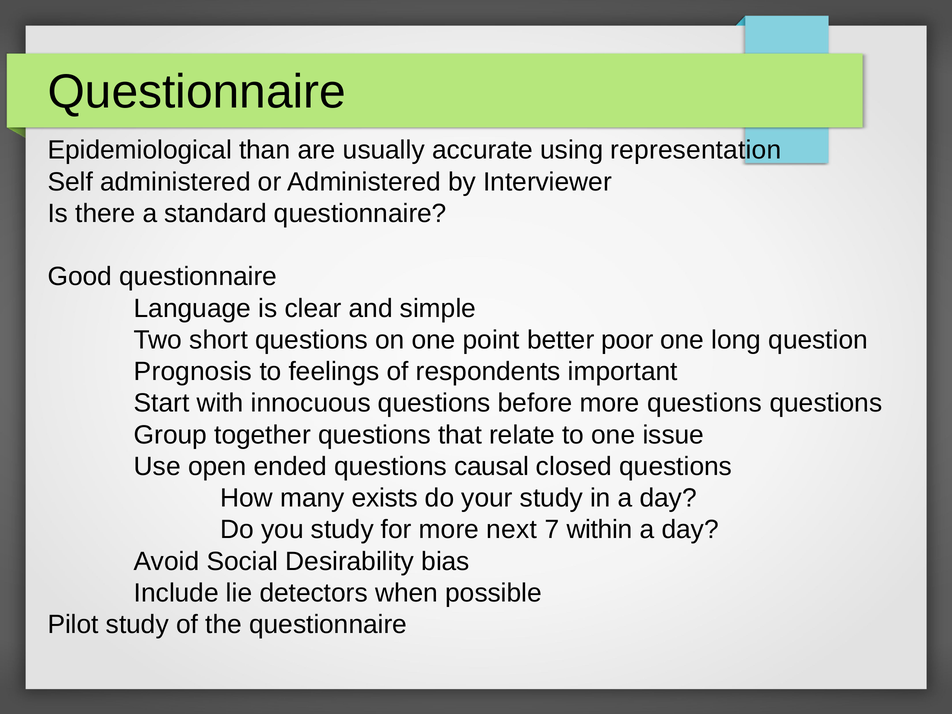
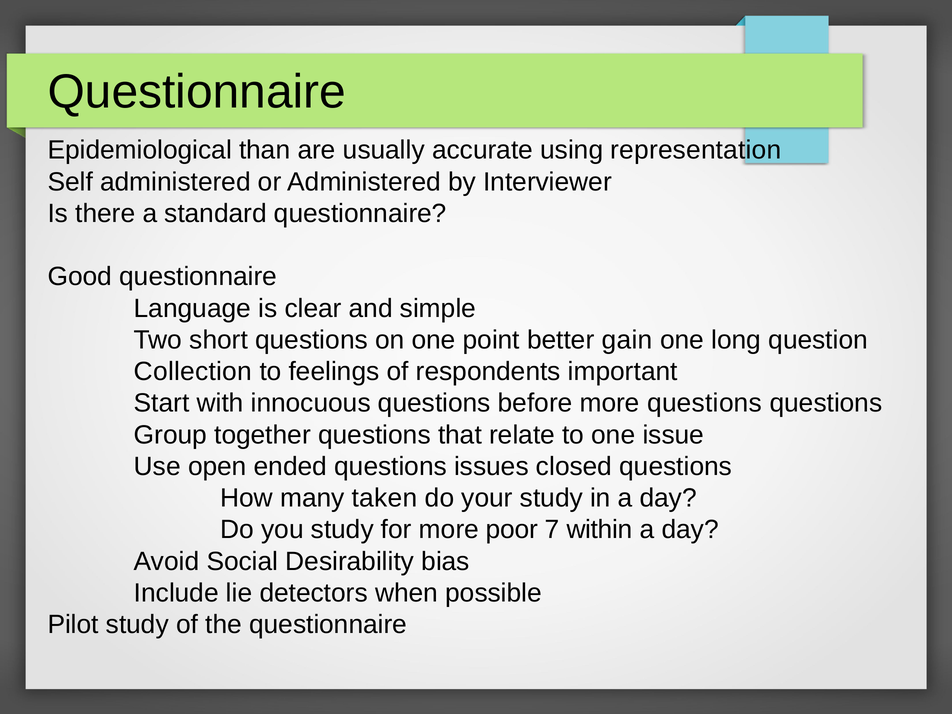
poor: poor -> gain (627, 340)
Prognosis: Prognosis -> Collection (193, 372)
causal: causal -> issues (491, 466)
exists: exists -> taken (385, 498)
next: next -> poor (512, 530)
